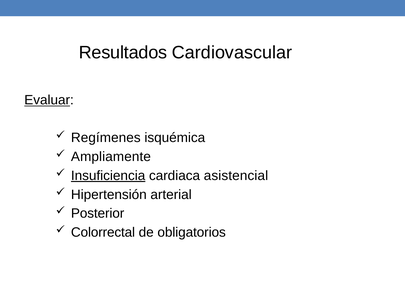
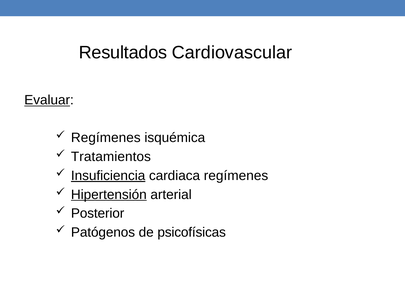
Ampliamente: Ampliamente -> Tratamientos (111, 157)
cardiaca asistencial: asistencial -> regímenes (236, 175)
Hipertensión underline: none -> present (109, 194)
Colorrectal: Colorrectal -> Patógenos (103, 232)
obligatorios: obligatorios -> psicofísicas (192, 232)
